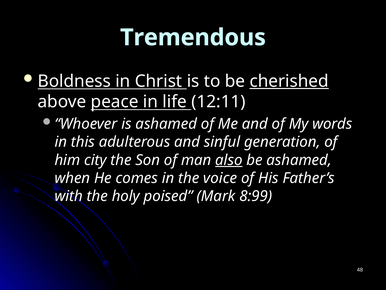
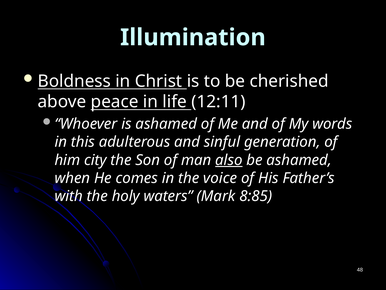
Tremendous: Tremendous -> Illumination (193, 37)
cherished underline: present -> none (289, 81)
poised: poised -> waters (168, 196)
8:99: 8:99 -> 8:85 (256, 196)
